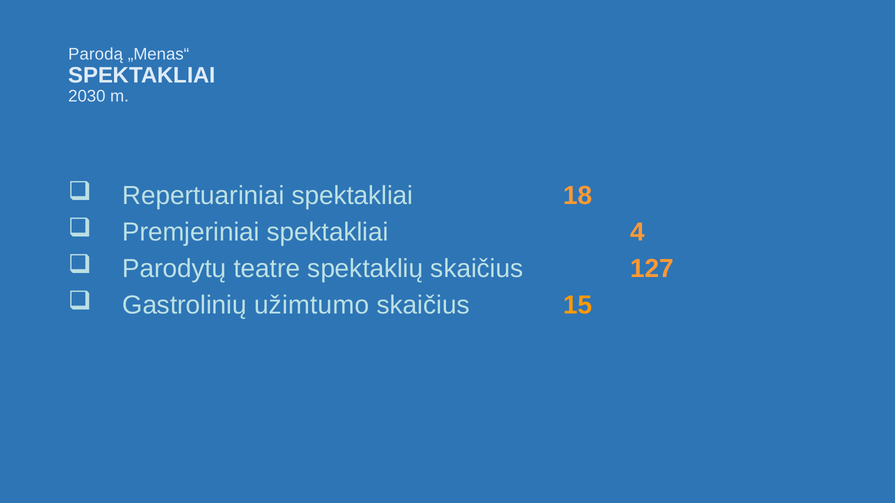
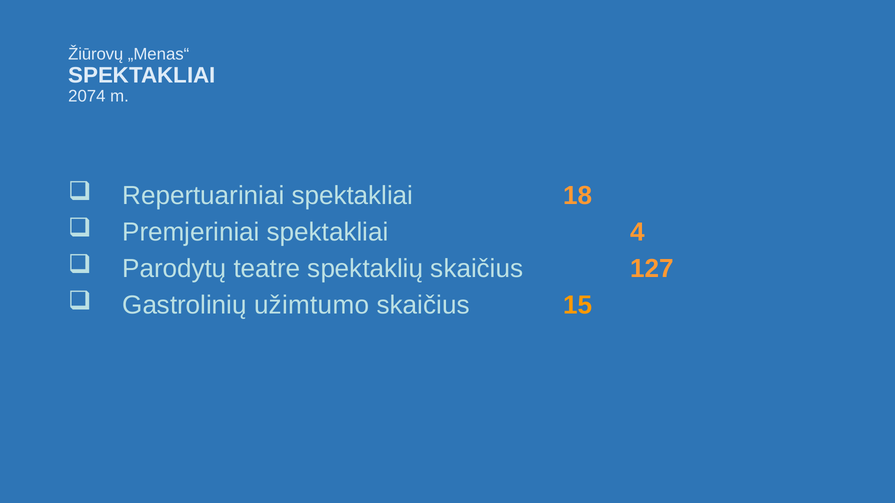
Parodą: Parodą -> Žiūrovų (96, 54)
2030: 2030 -> 2074 (87, 96)
